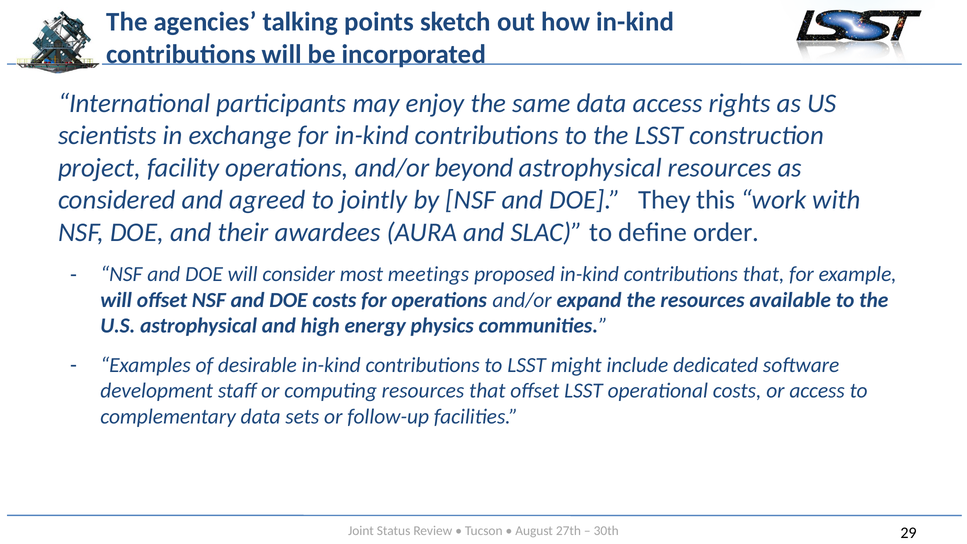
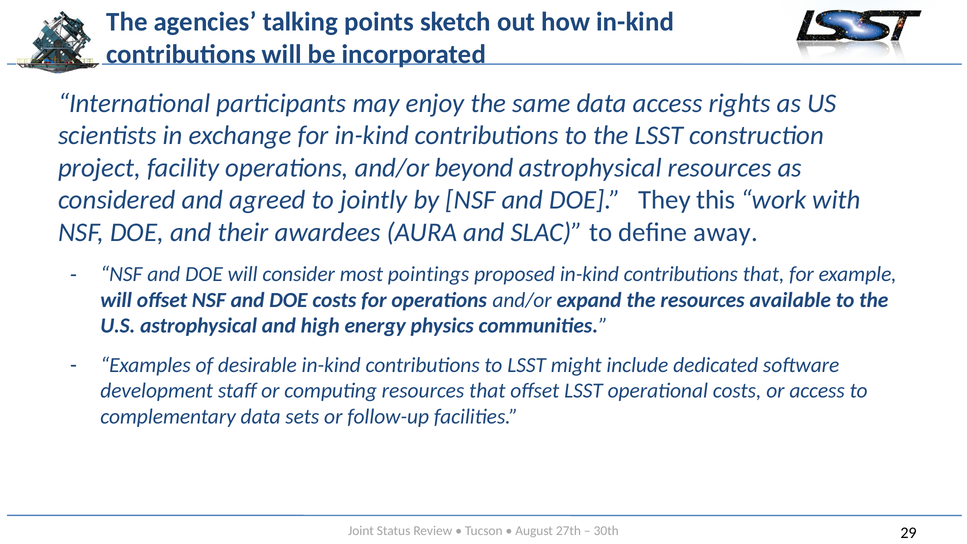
order: order -> away (726, 232)
meetings: meetings -> pointings (429, 274)
